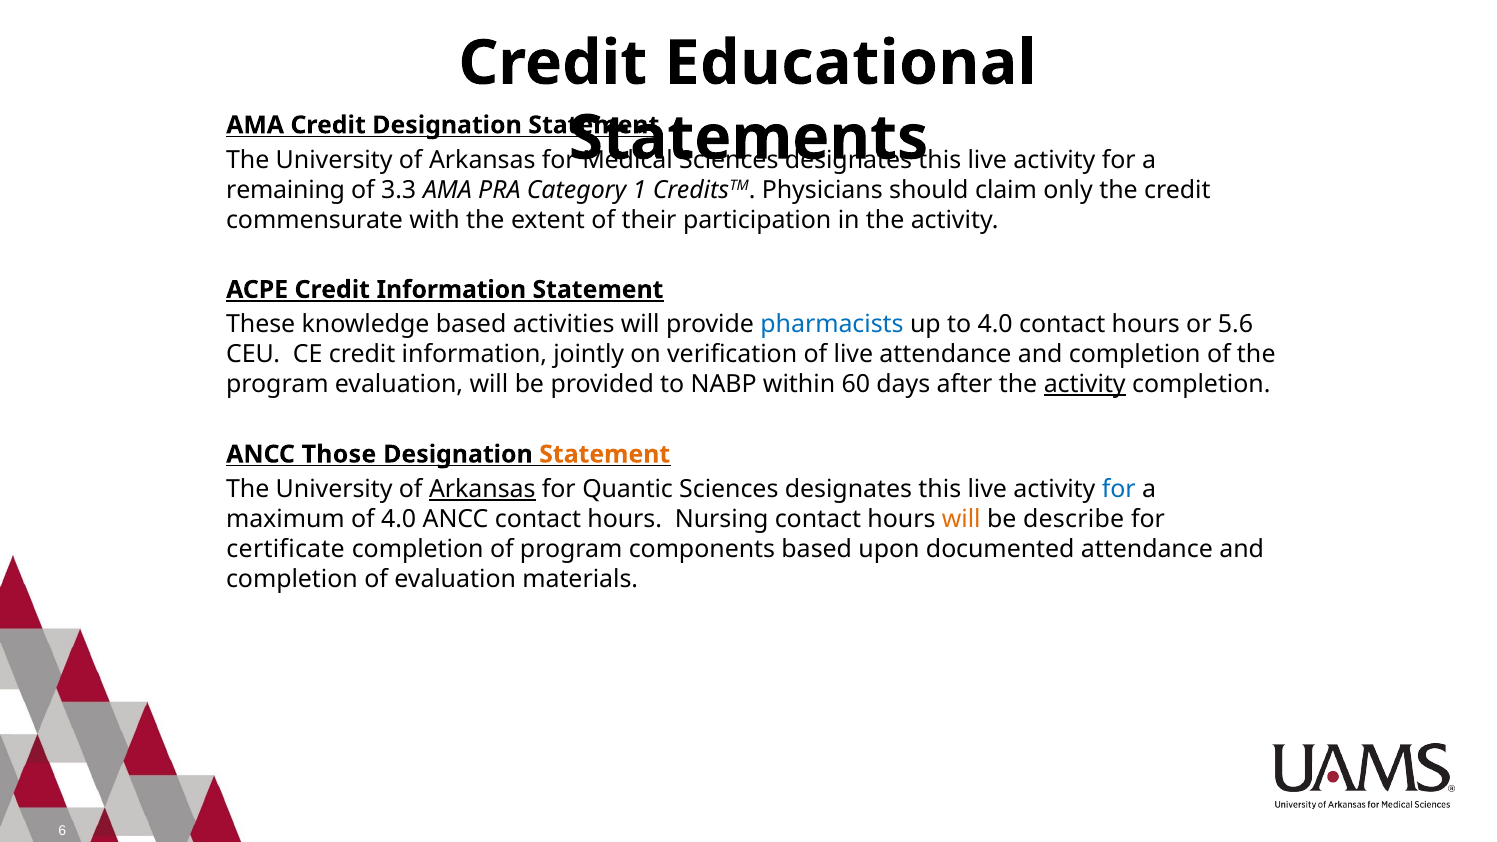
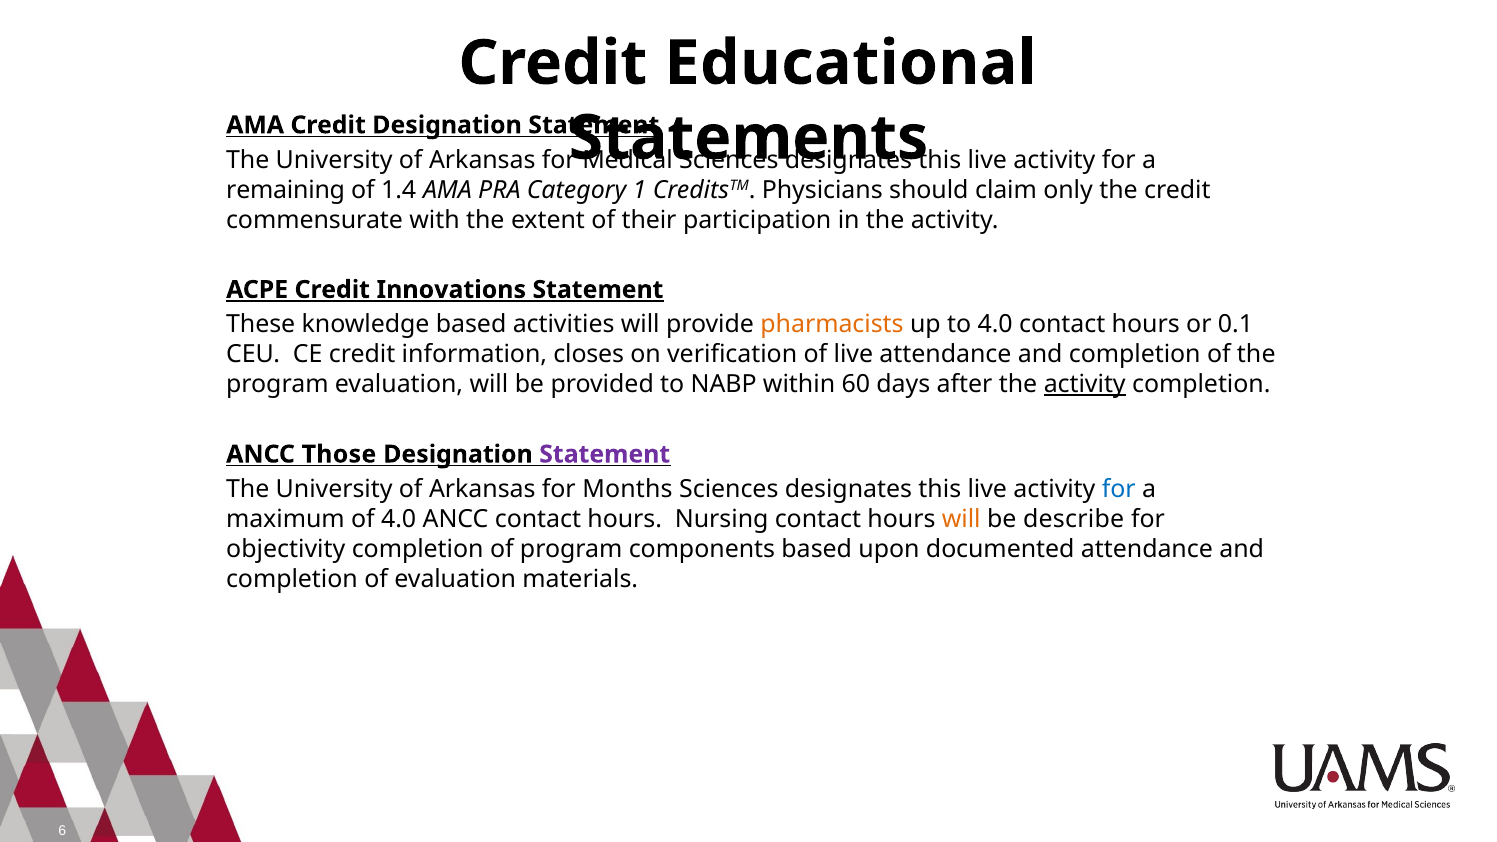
3.3: 3.3 -> 1.4 (399, 190)
ACPE Credit Information: Information -> Innovations (451, 290)
pharmacists colour: blue -> orange (832, 325)
5.6: 5.6 -> 0.1 (1235, 325)
jointly: jointly -> closes (589, 355)
Statement colour: orange -> purple (605, 454)
Arkansas underline: present -> none (482, 489)
Quantic: Quantic -> Months (627, 489)
certificate: certificate -> objectivity (286, 549)
